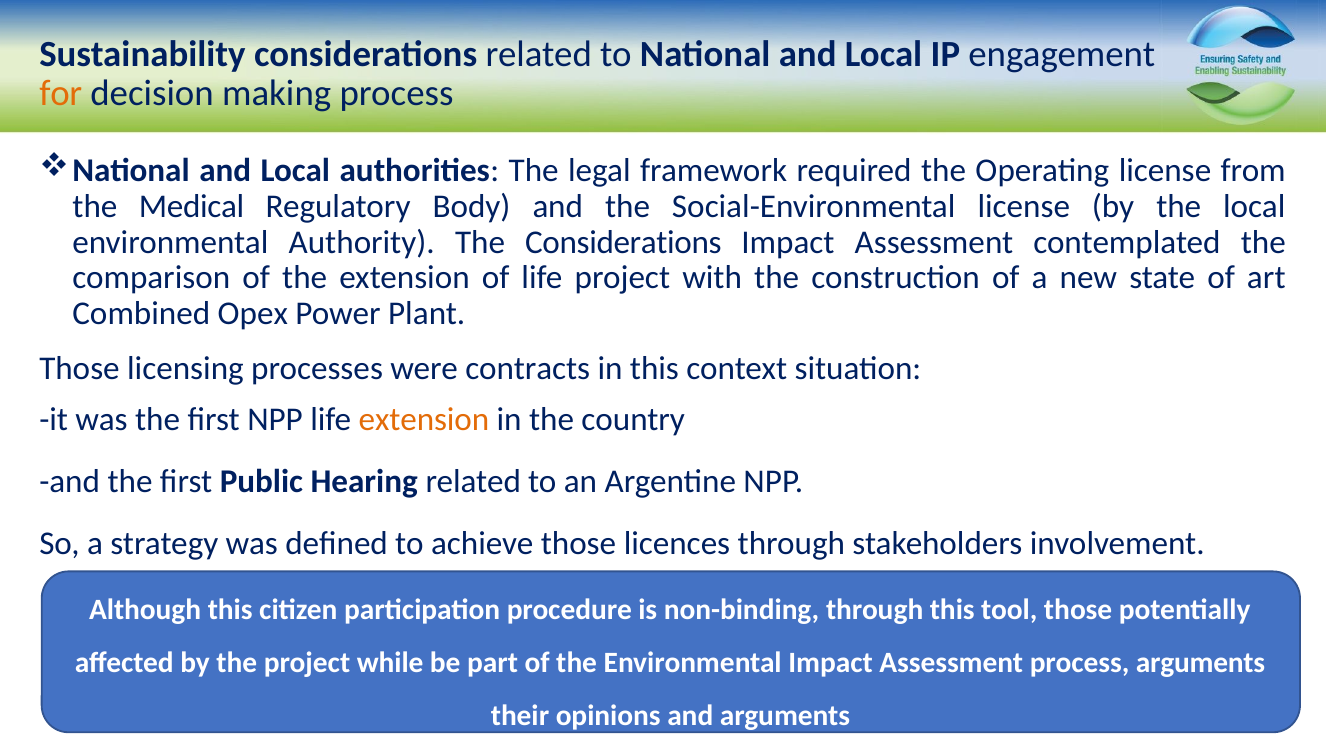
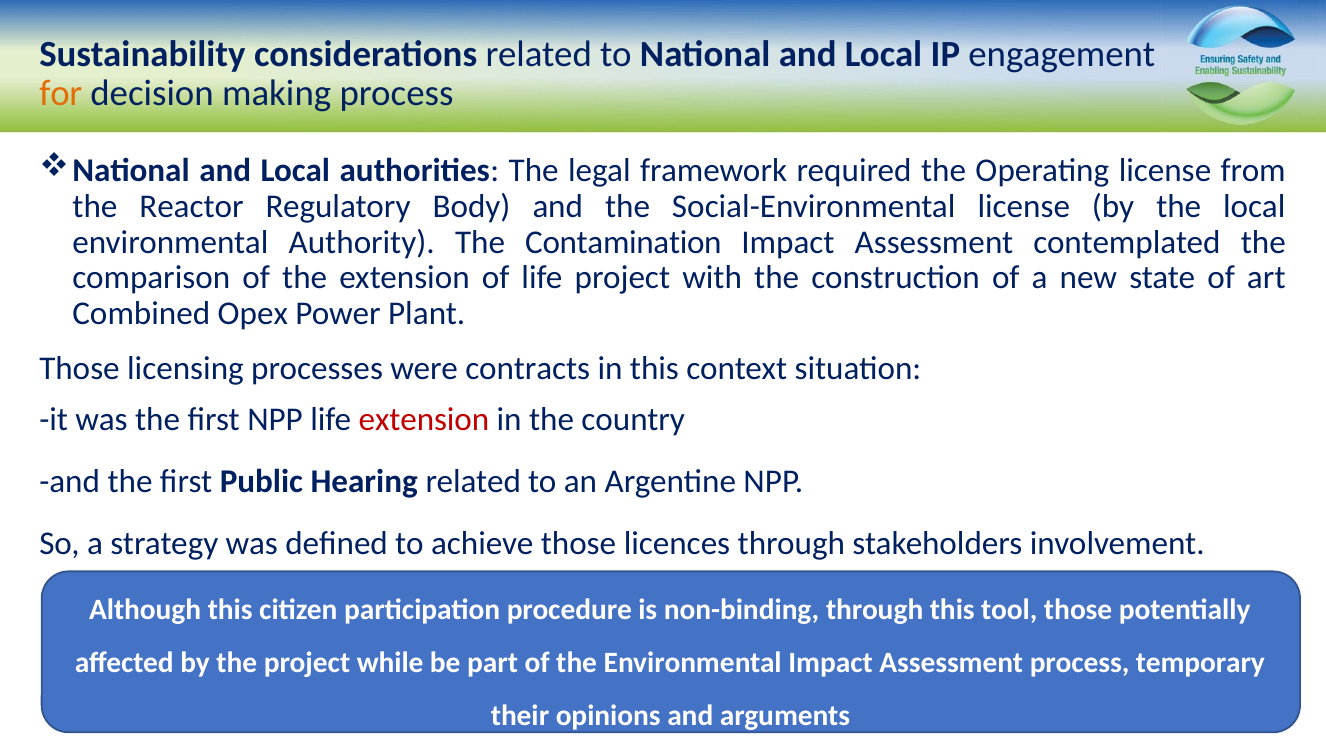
Medical: Medical -> Reactor (191, 206)
The Considerations: Considerations -> Contamination (623, 242)
extension colour: orange -> red (424, 419)
process arguments: arguments -> temporary (1200, 663)
